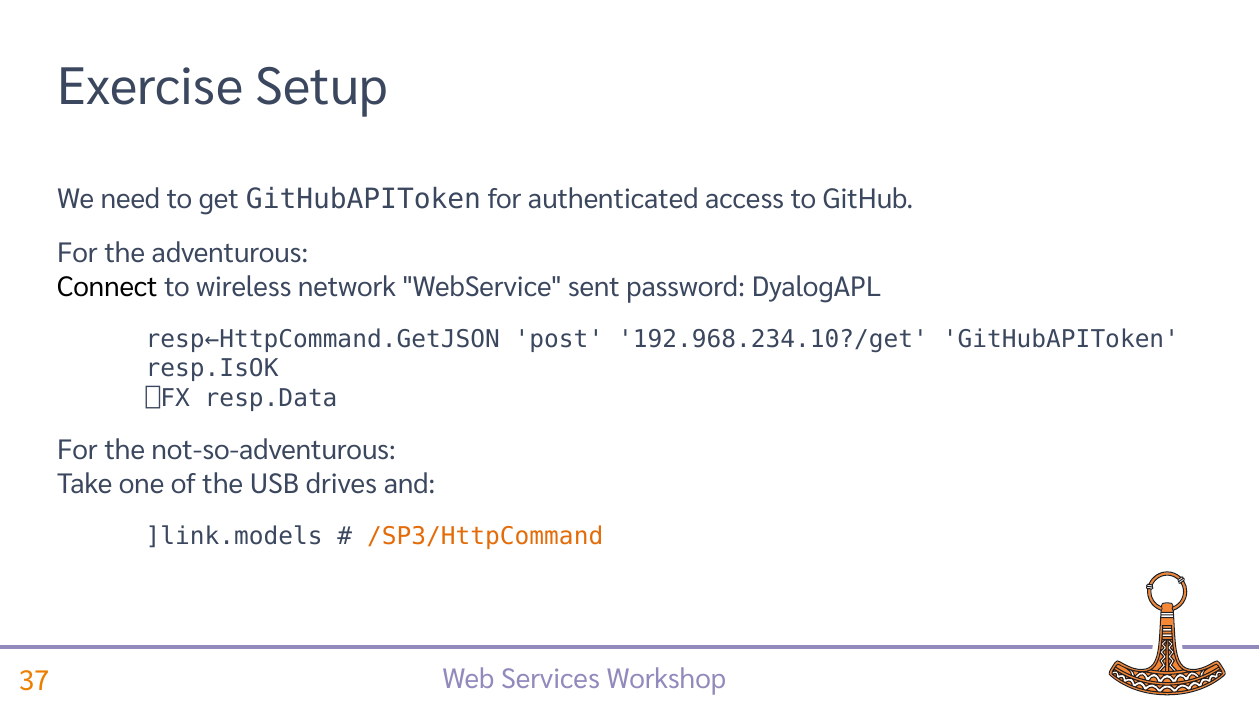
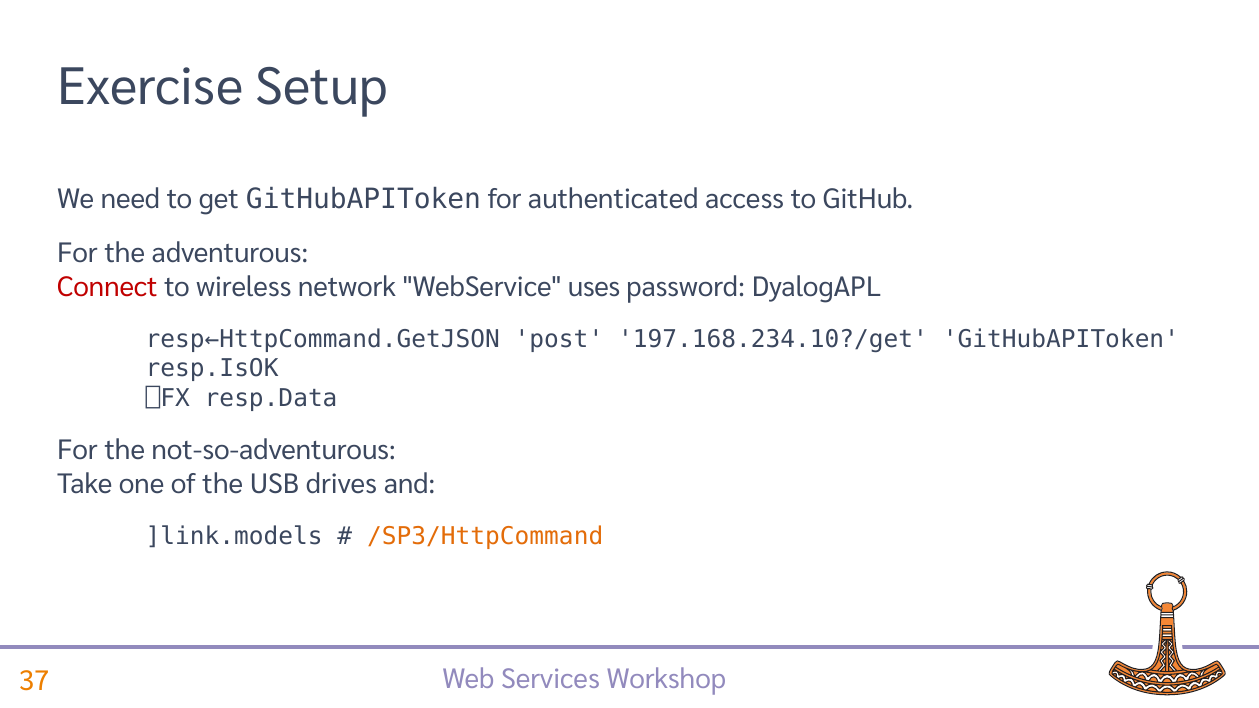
Connect colour: black -> red (107, 287)
sent: sent -> uses (594, 287)
192.968.234.10?/get: 192.968.234.10?/get -> 197.168.234.10?/get (773, 339)
